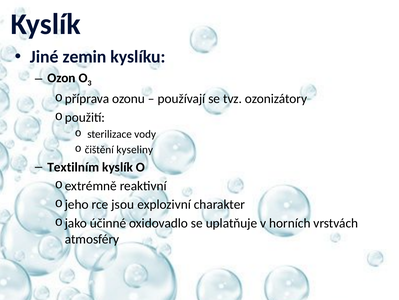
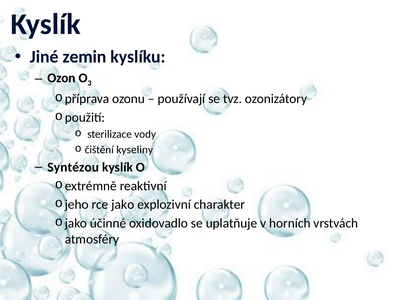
Textilním: Textilním -> Syntézou (73, 167)
rce jsou: jsou -> jako (123, 204)
